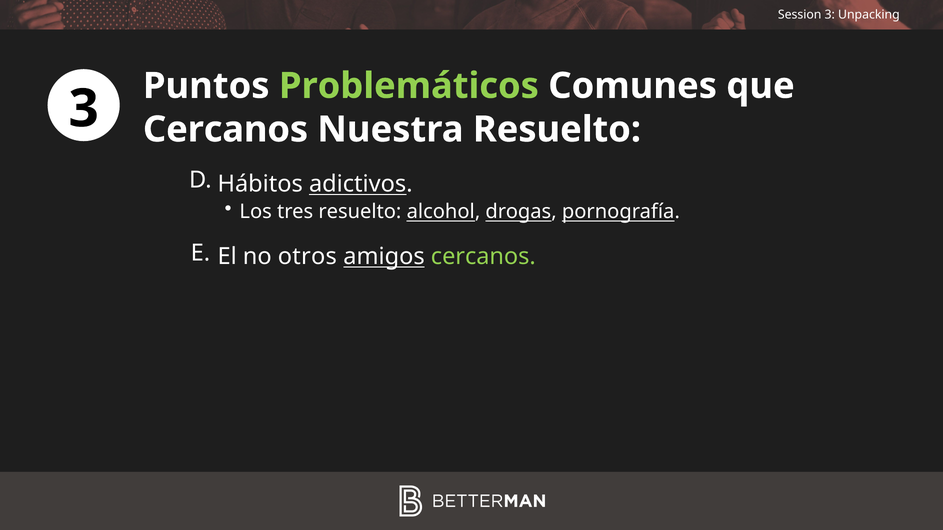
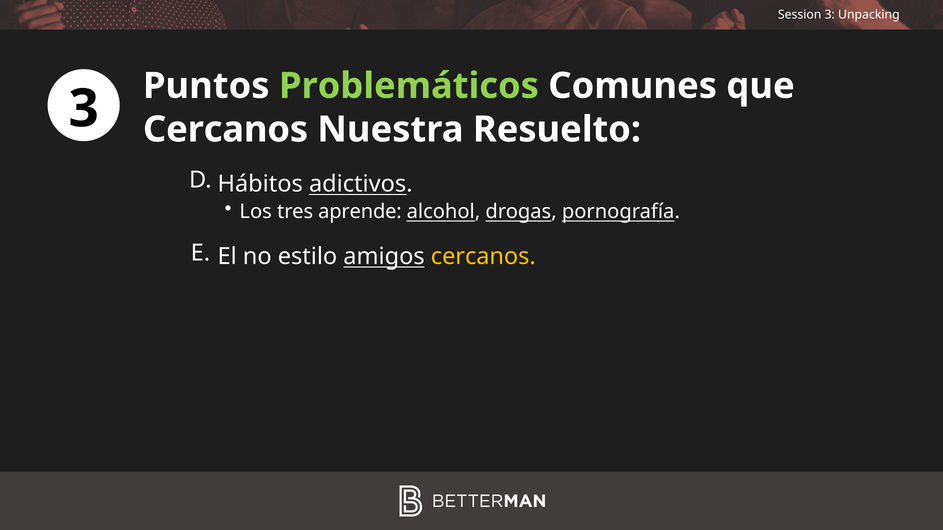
tres resuelto: resuelto -> aprende (360, 212)
otros: otros -> estilo (307, 257)
cercanos colour: light green -> yellow (483, 257)
